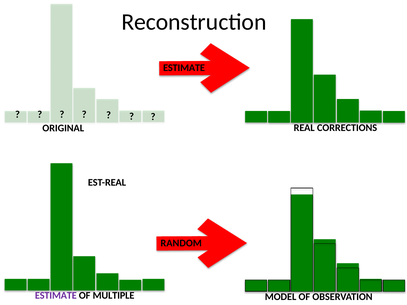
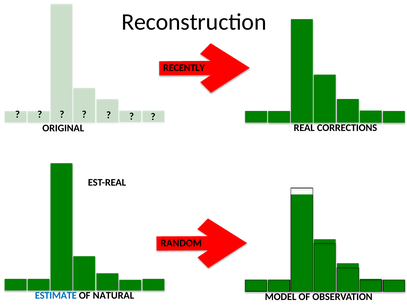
ESTIMATE: ESTIMATE -> RECENTLY (184, 68)
ESTIMATE colour: purple -> blue (56, 296)
MULTIPLE: MULTIPLE -> NATURAL (113, 296)
